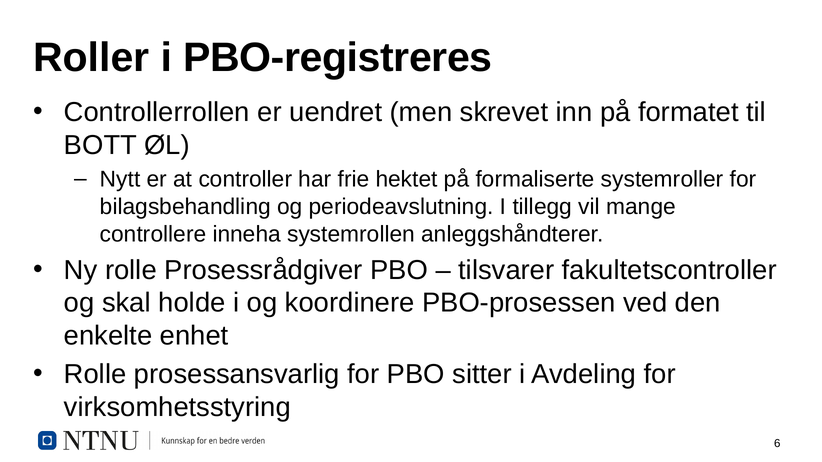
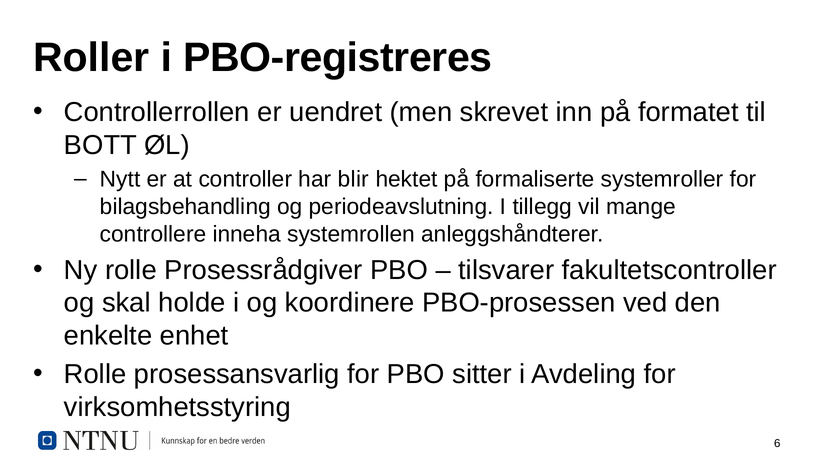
frie: frie -> blir (353, 180)
